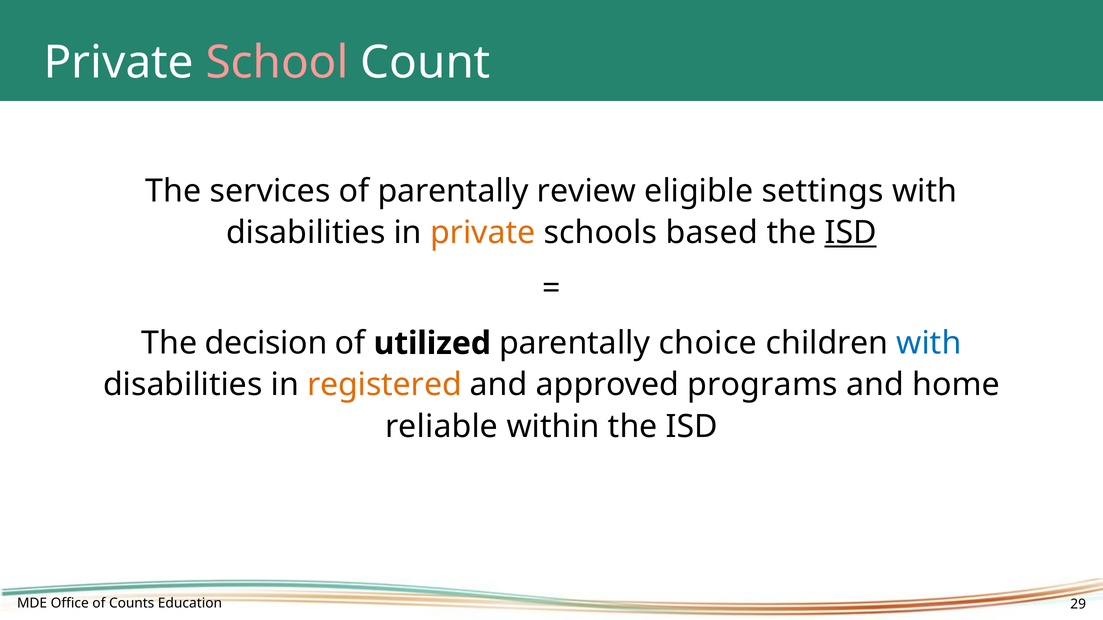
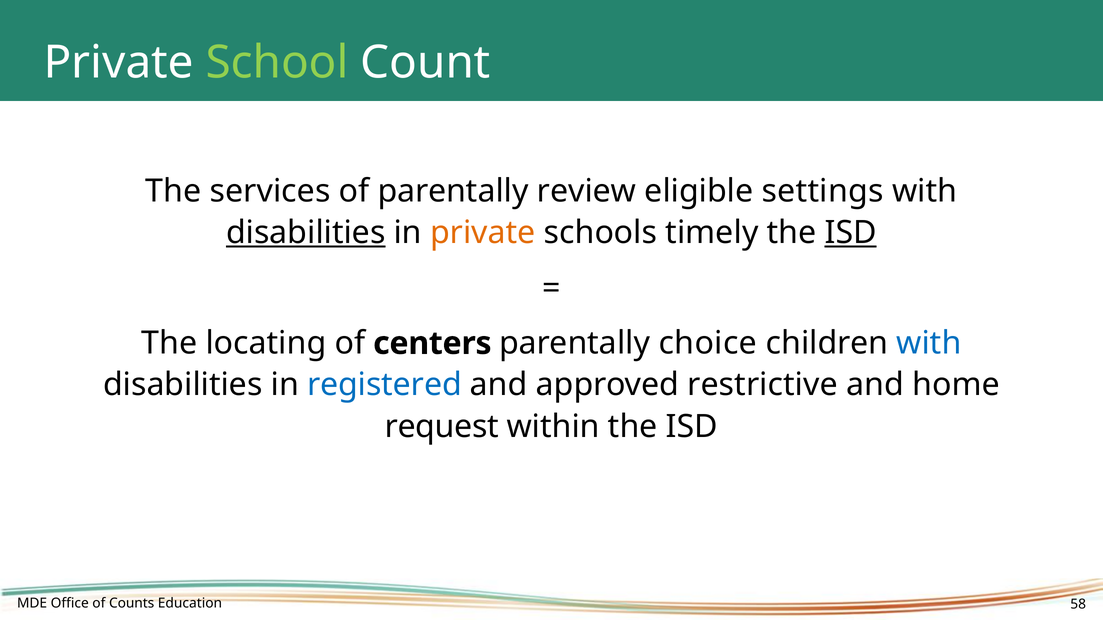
School colour: pink -> light green (277, 63)
disabilities underline: none -> present (306, 233)
based: based -> timely (712, 233)
decision: decision -> locating (266, 344)
utilized: utilized -> centers (432, 344)
registered colour: orange -> blue (385, 385)
programs: programs -> restrictive (763, 385)
reliable: reliable -> request (442, 427)
29: 29 -> 58 (1078, 605)
